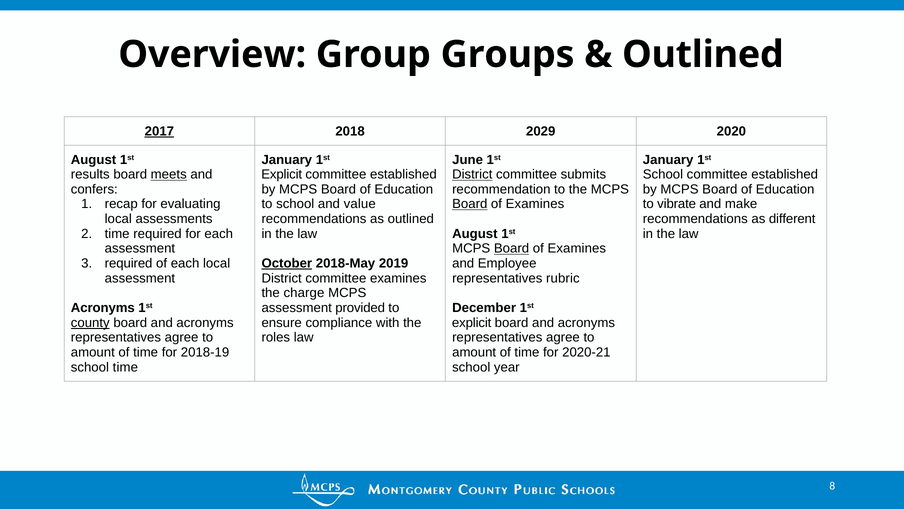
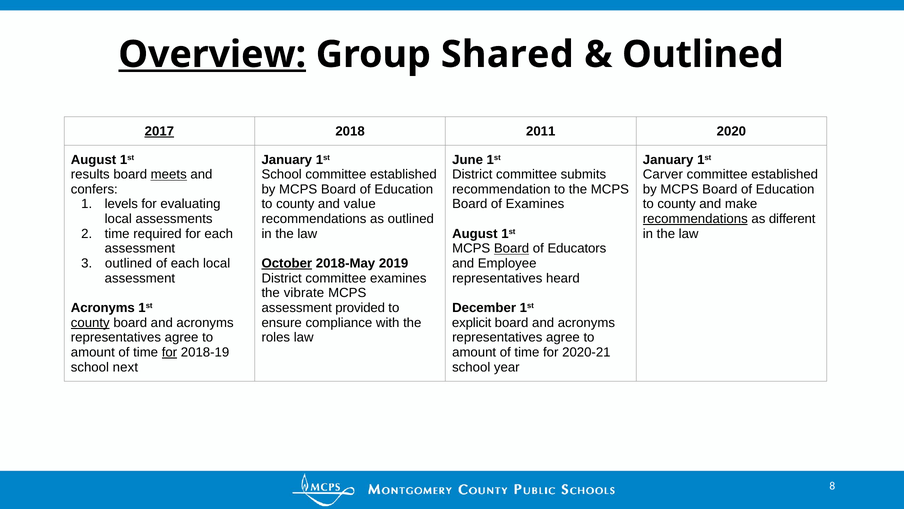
Overview underline: none -> present (212, 54)
Groups: Groups -> Shared (507, 54)
2029: 2029 -> 2011 (541, 131)
Explicit: Explicit -> School (282, 174)
District underline: present -> none (472, 174)
School: School -> Carver (663, 174)
recap: recap -> levels (121, 204)
school: school -> county (295, 204)
Board underline: present -> none (470, 204)
vibrate: vibrate -> county (677, 204)
recommendations underline: none -> present (695, 219)
Examines: Examines -> Educators (577, 248)
required: required -> outlined (128, 263)
rubric: rubric -> heard (563, 278)
charge: charge -> vibrate (304, 293)
for underline: none -> present (169, 352)
school time: time -> next (125, 367)
